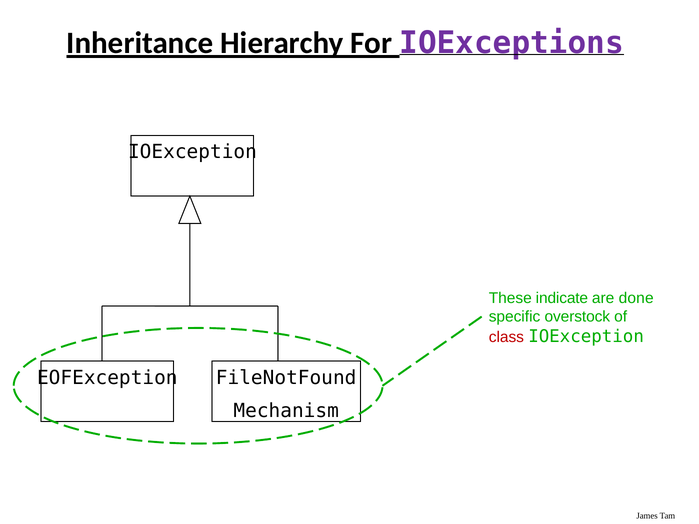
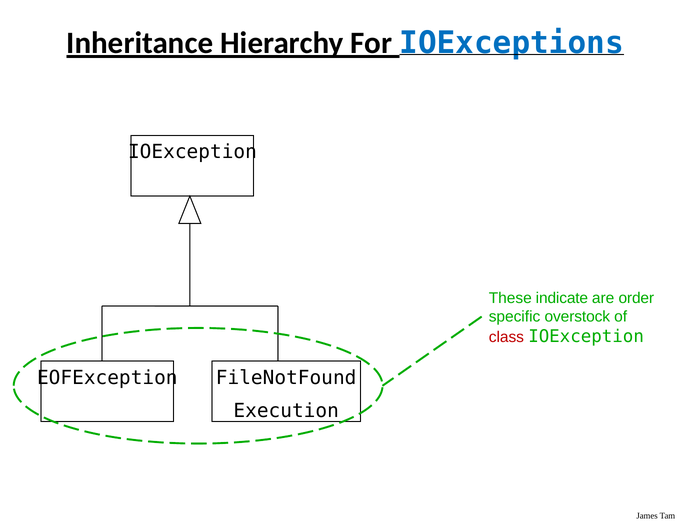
IOExceptions colour: purple -> blue (512, 43)
done: done -> order (636, 298)
Mechanism: Mechanism -> Execution (286, 411)
